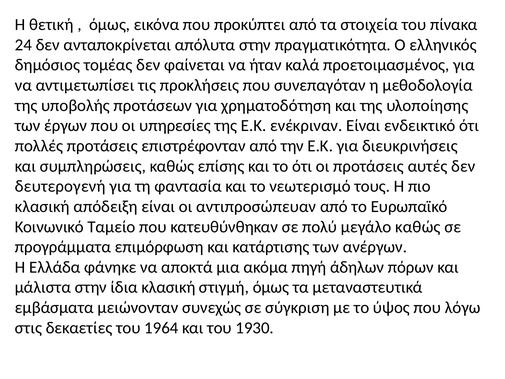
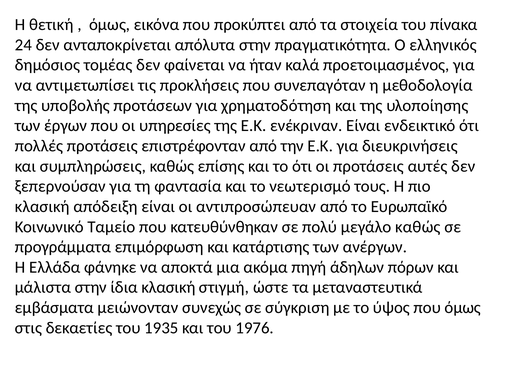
δευτερογενή: δευτερογενή -> ξεπερνούσαν (60, 186)
στιγμή όμως: όμως -> ώστε (271, 287)
που λόγω: λόγω -> όμως (463, 307)
1964: 1964 -> 1935 (161, 328)
1930: 1930 -> 1976 (255, 328)
